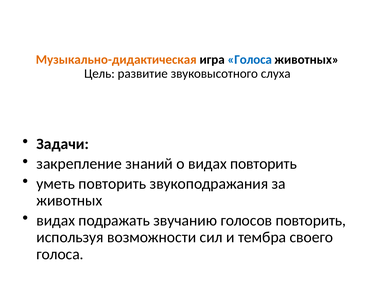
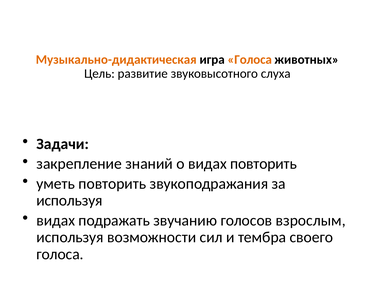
Голоса colour: blue -> orange (250, 60)
животных: животных -> используя (69, 200)
голосов повторить: повторить -> взрослым (311, 220)
